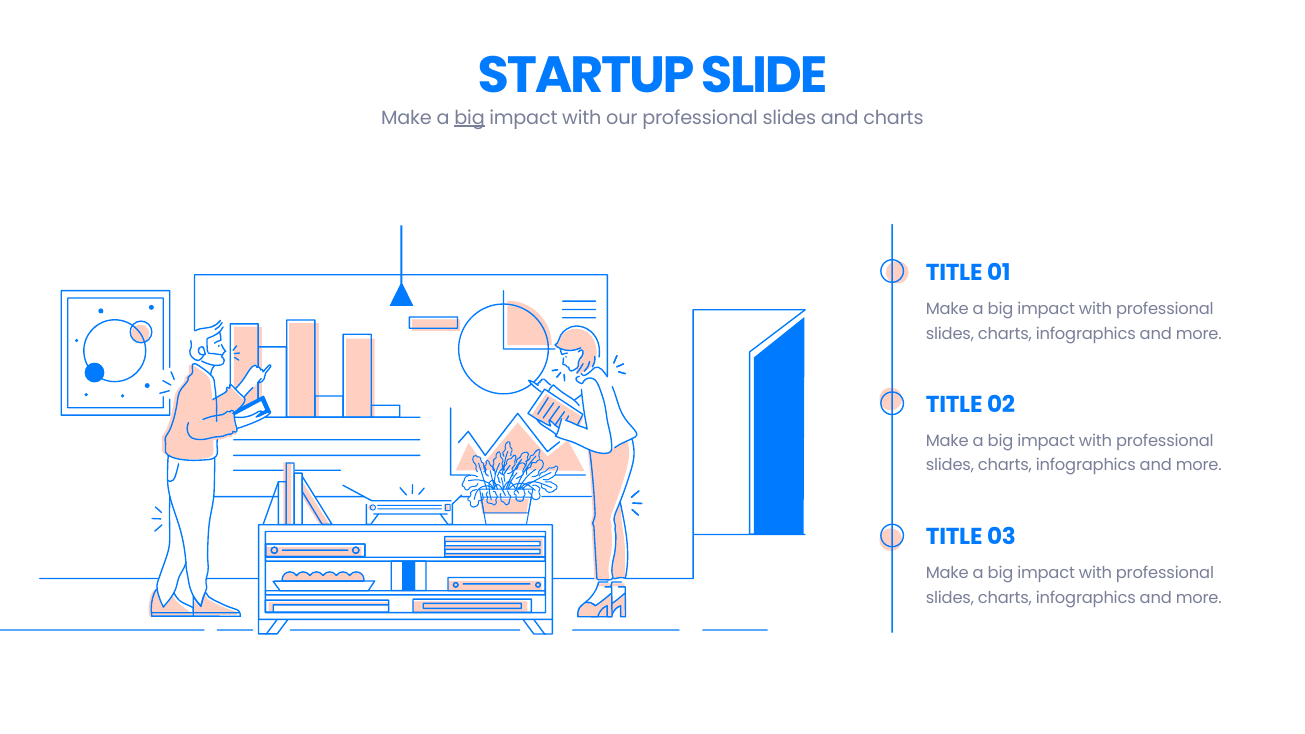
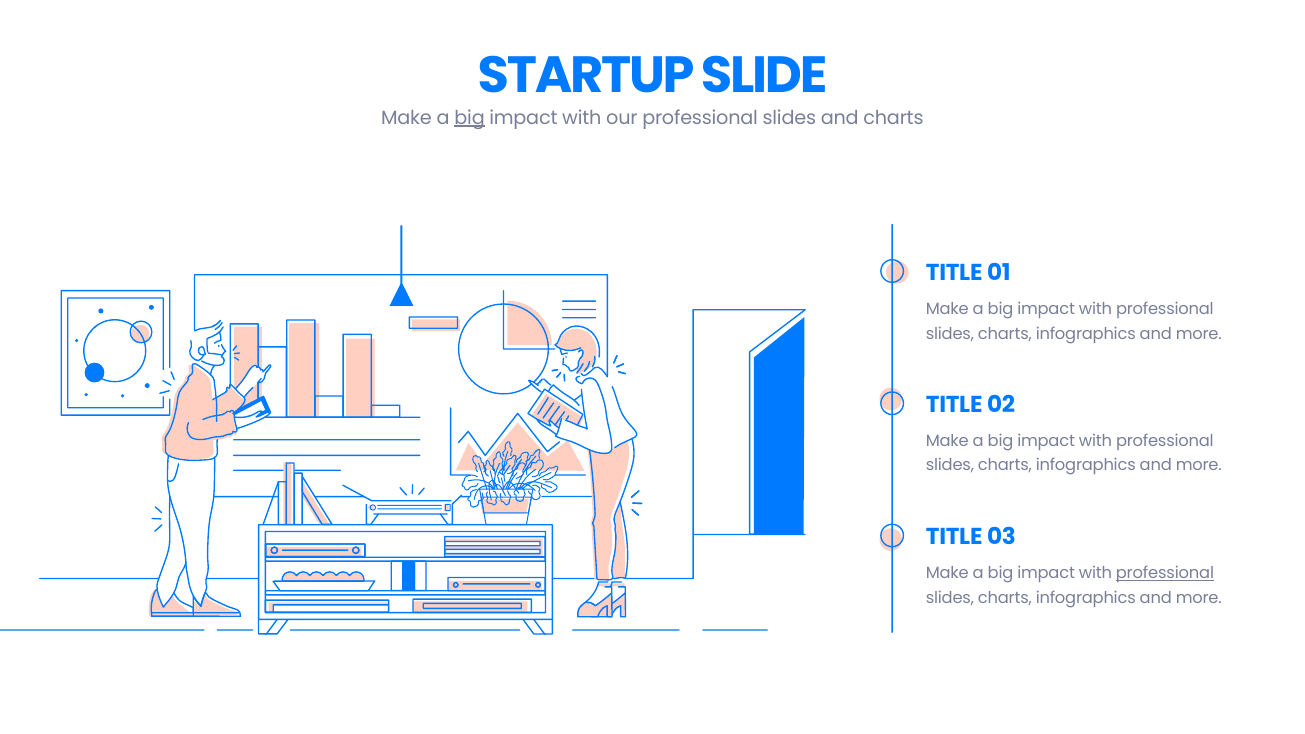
professional underline: none -> present (1165, 574)
